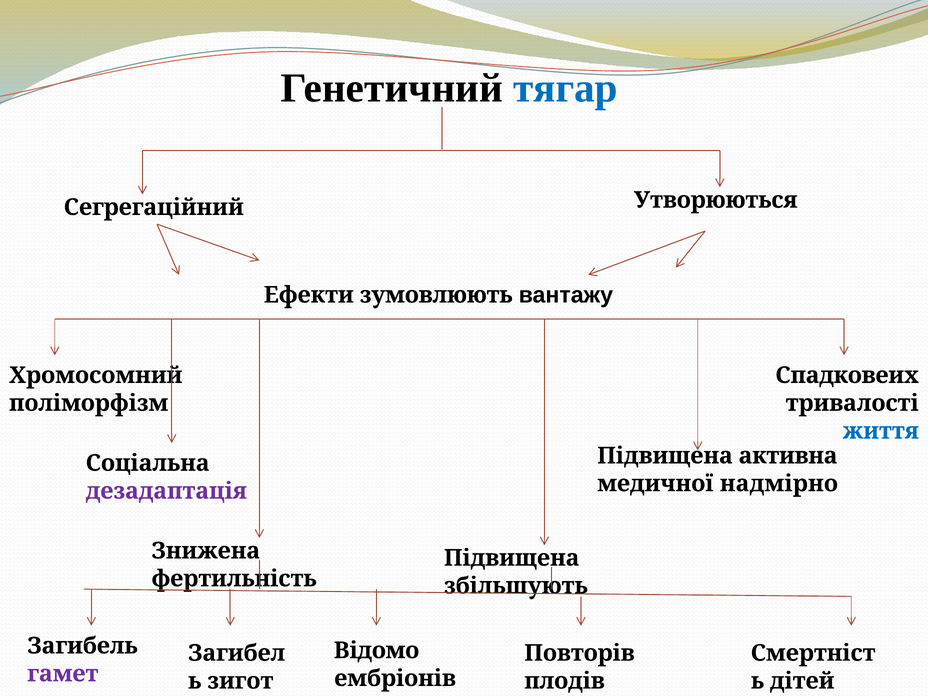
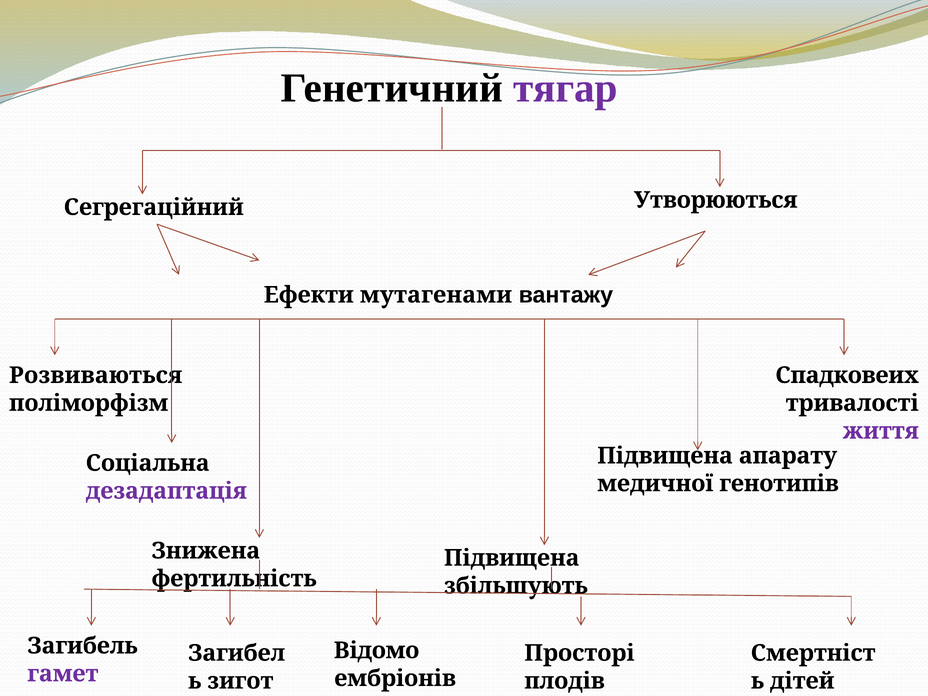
тягар colour: blue -> purple (565, 88)
зумовлюють: зумовлюють -> мутагенами (436, 295)
Хромосомний: Хромосомний -> Розвиваються (96, 375)
життя colour: blue -> purple (881, 431)
активна: активна -> апарату (788, 456)
надмірно: надмірно -> генотипів (779, 484)
Повторів: Повторів -> Просторі (579, 653)
